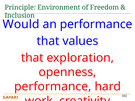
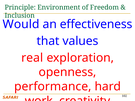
an performance: performance -> effectiveness (96, 24)
that: that -> real (32, 58)
